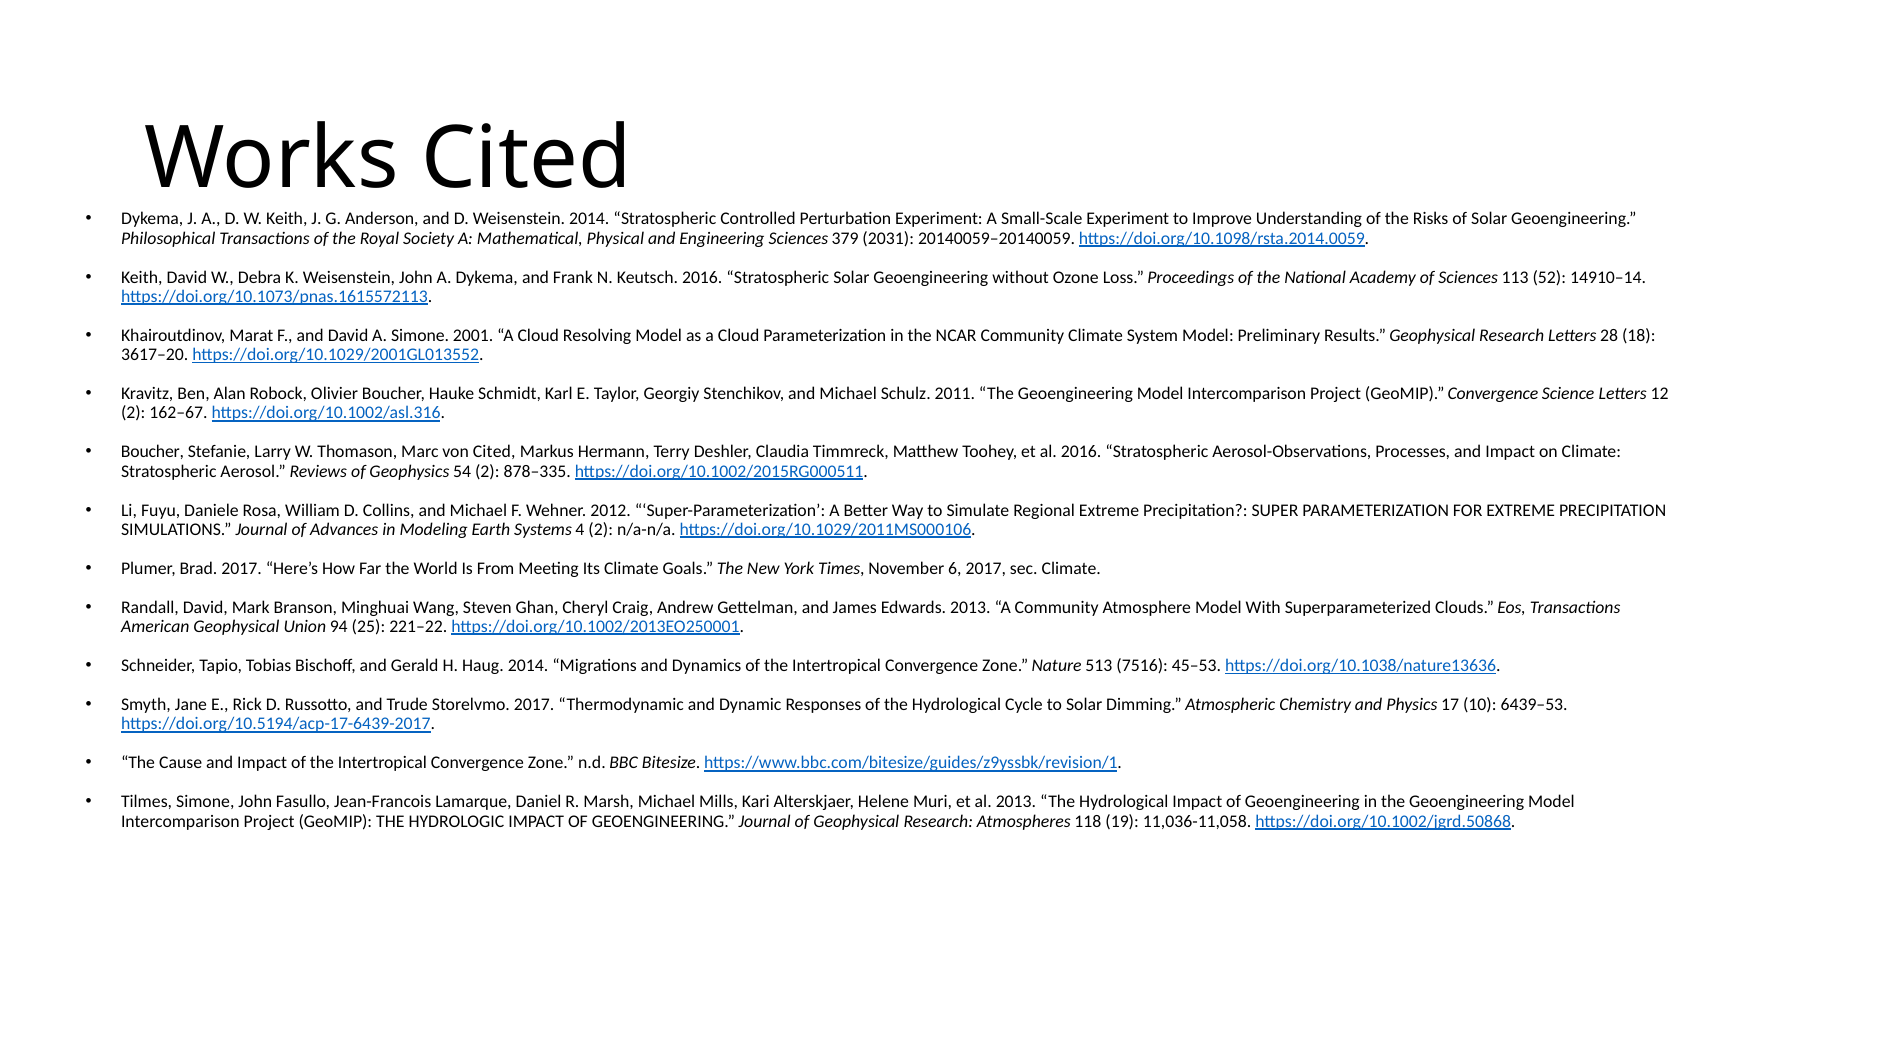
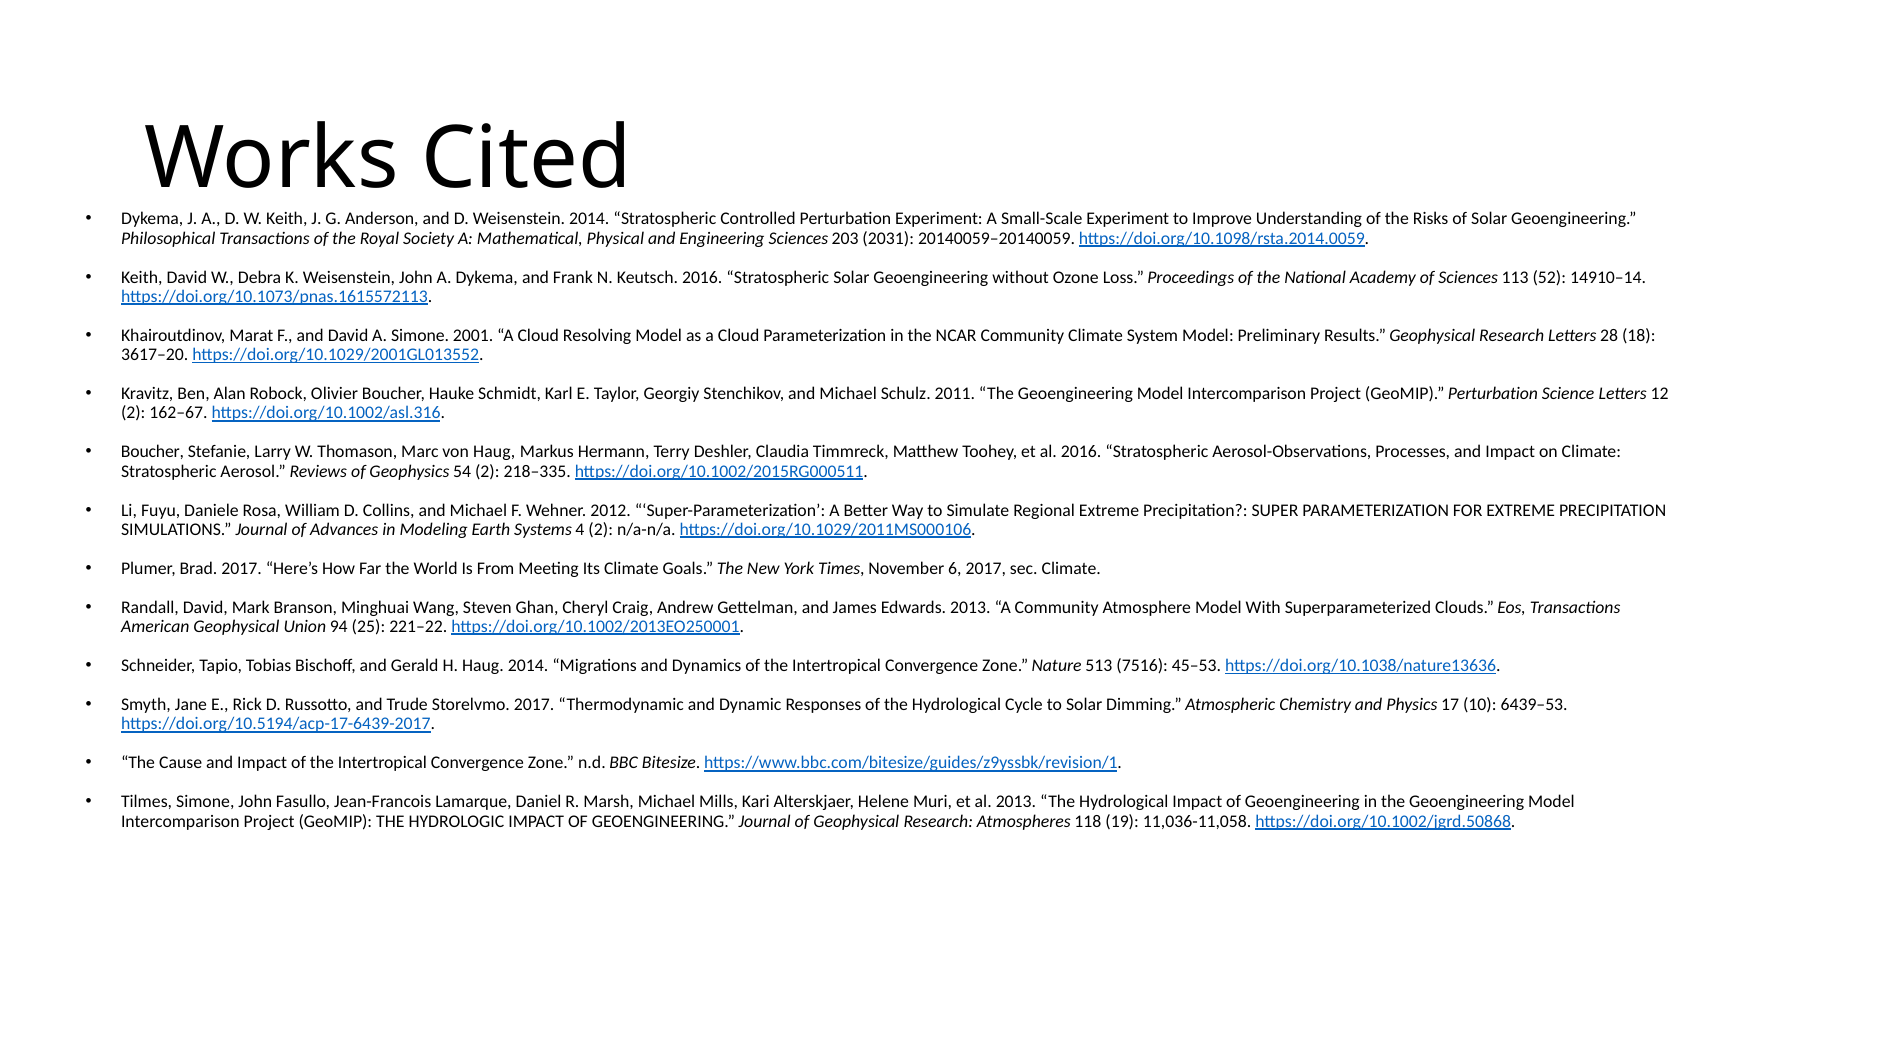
379: 379 -> 203 (845, 238)
GeoMIP Convergence: Convergence -> Perturbation (1493, 394)
von Cited: Cited -> Haug (494, 452)
878–335: 878–335 -> 218–335 (537, 471)
